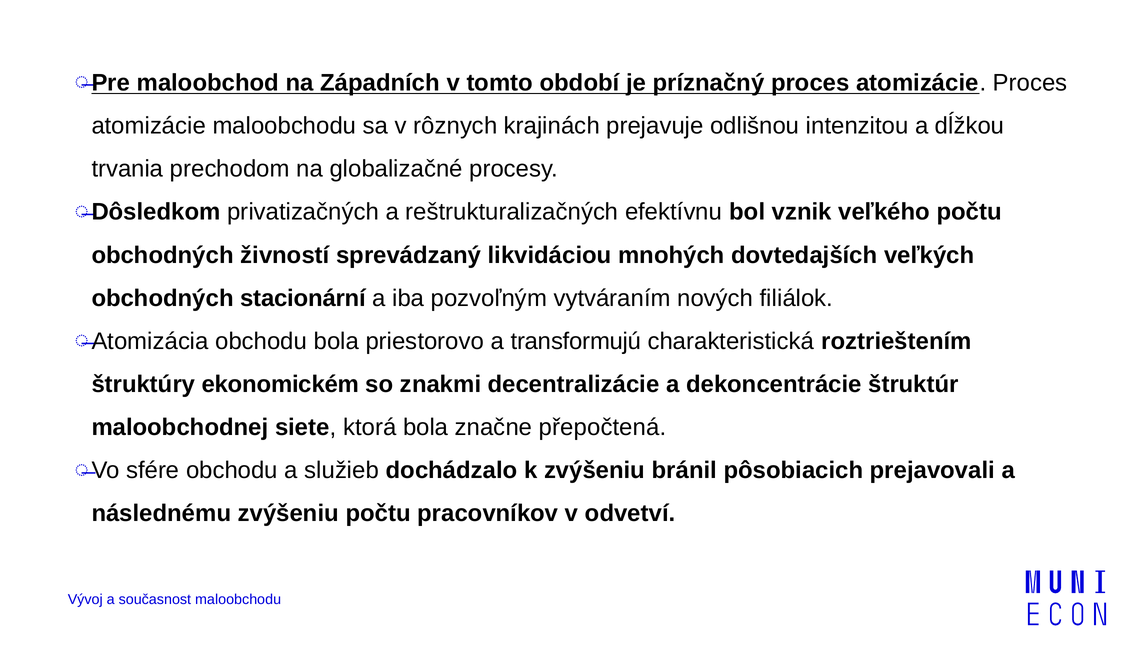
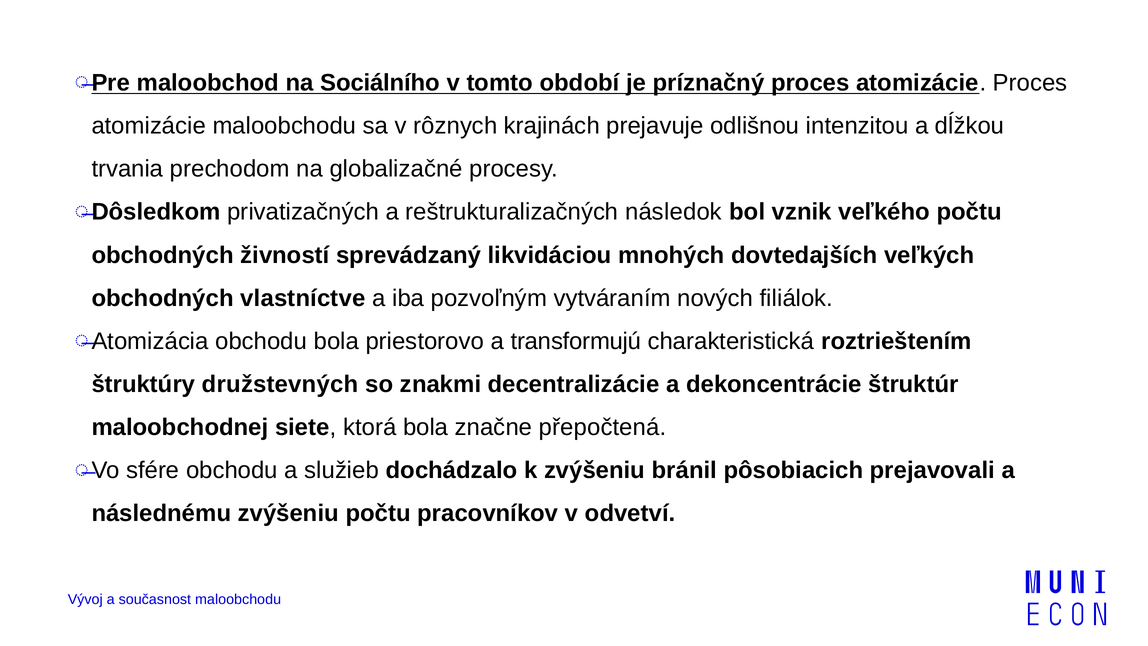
Západních: Západních -> Sociálního (380, 83)
efektívnu: efektívnu -> následok (673, 212)
stacionární: stacionární -> vlastníctve (303, 298)
ekonomickém: ekonomickém -> družstevných (280, 384)
